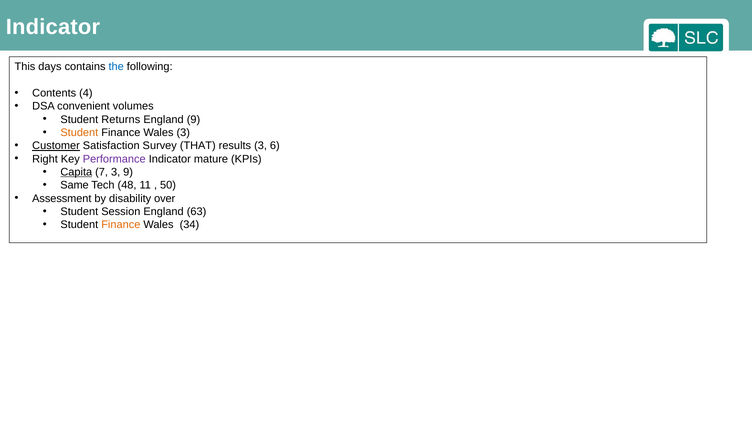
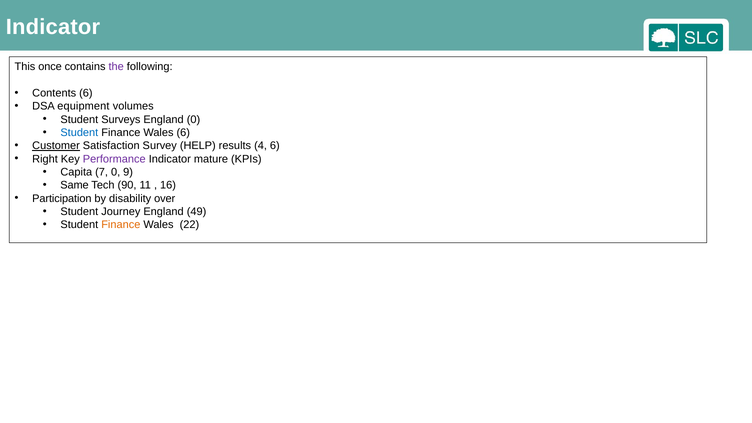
days: days -> once (50, 67)
the colour: blue -> purple (116, 67)
Contents 4: 4 -> 6 (86, 93)
convenient: convenient -> equipment (83, 106)
Returns: Returns -> Surveys (121, 119)
England 9: 9 -> 0 (193, 119)
Student colour: orange -> blue (79, 133)
Wales 3: 3 -> 6 (183, 133)
THAT: THAT -> HELP (198, 146)
results 3: 3 -> 4 (261, 146)
Capita underline: present -> none (76, 172)
7 3: 3 -> 0 (116, 172)
48: 48 -> 90 (127, 185)
50: 50 -> 16 (168, 185)
Assessment: Assessment -> Participation (62, 198)
Session: Session -> Journey (121, 212)
63: 63 -> 49 (197, 212)
34: 34 -> 22 (189, 225)
